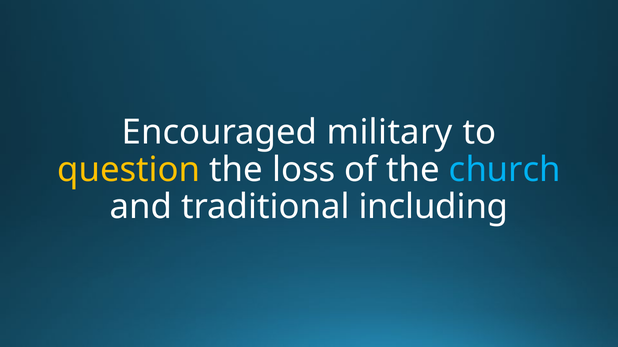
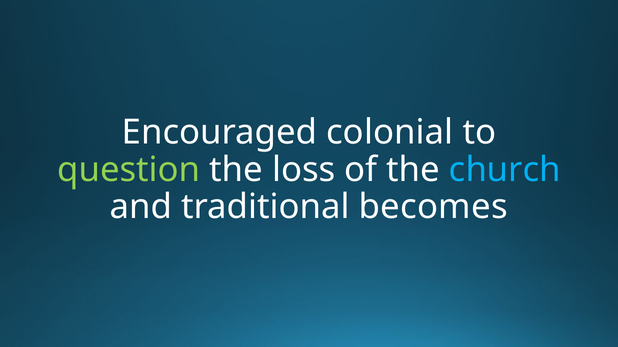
military: military -> colonial (390, 132)
question colour: yellow -> light green (129, 170)
including: including -> becomes (433, 207)
